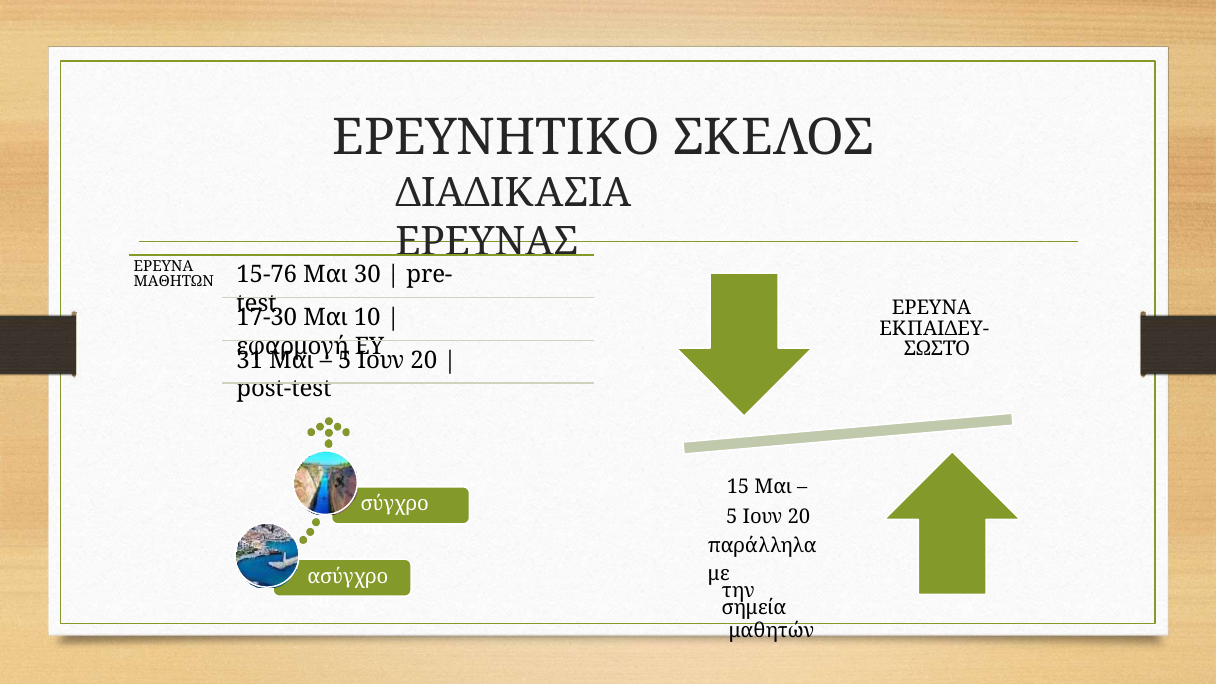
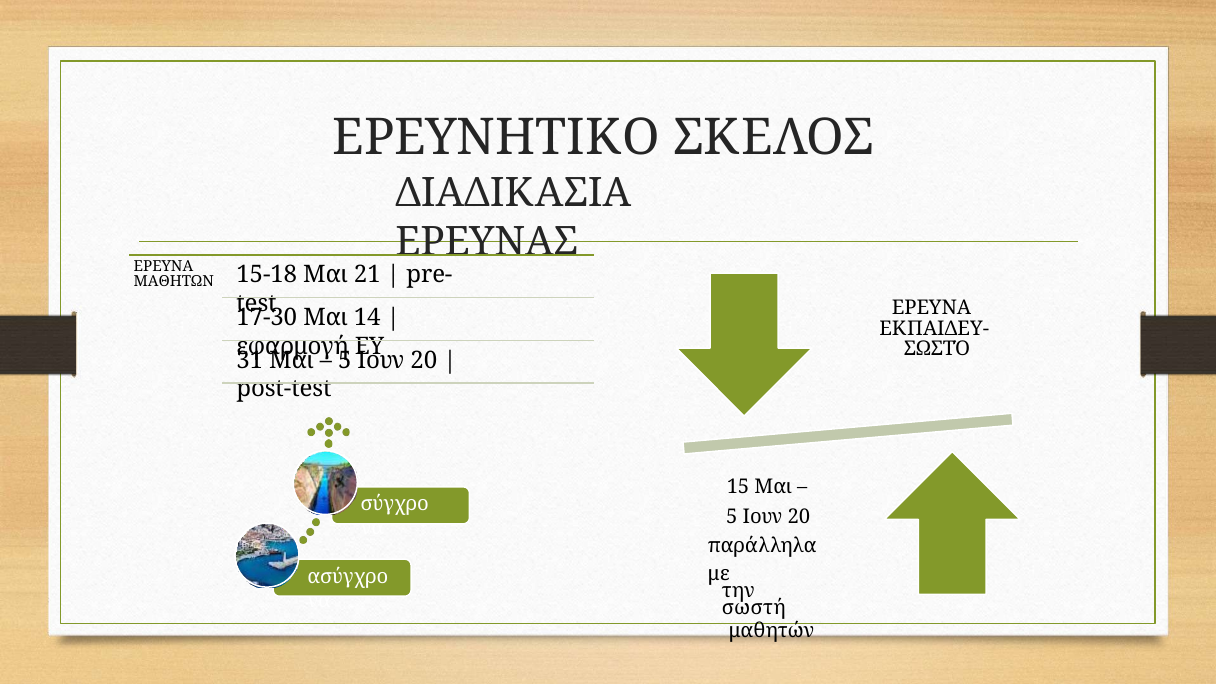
15-76: 15-76 -> 15-18 (267, 275)
30: 30 -> 21 (367, 275)
10: 10 -> 14 (367, 317)
σημεία: σημεία -> σωστή (754, 608)
